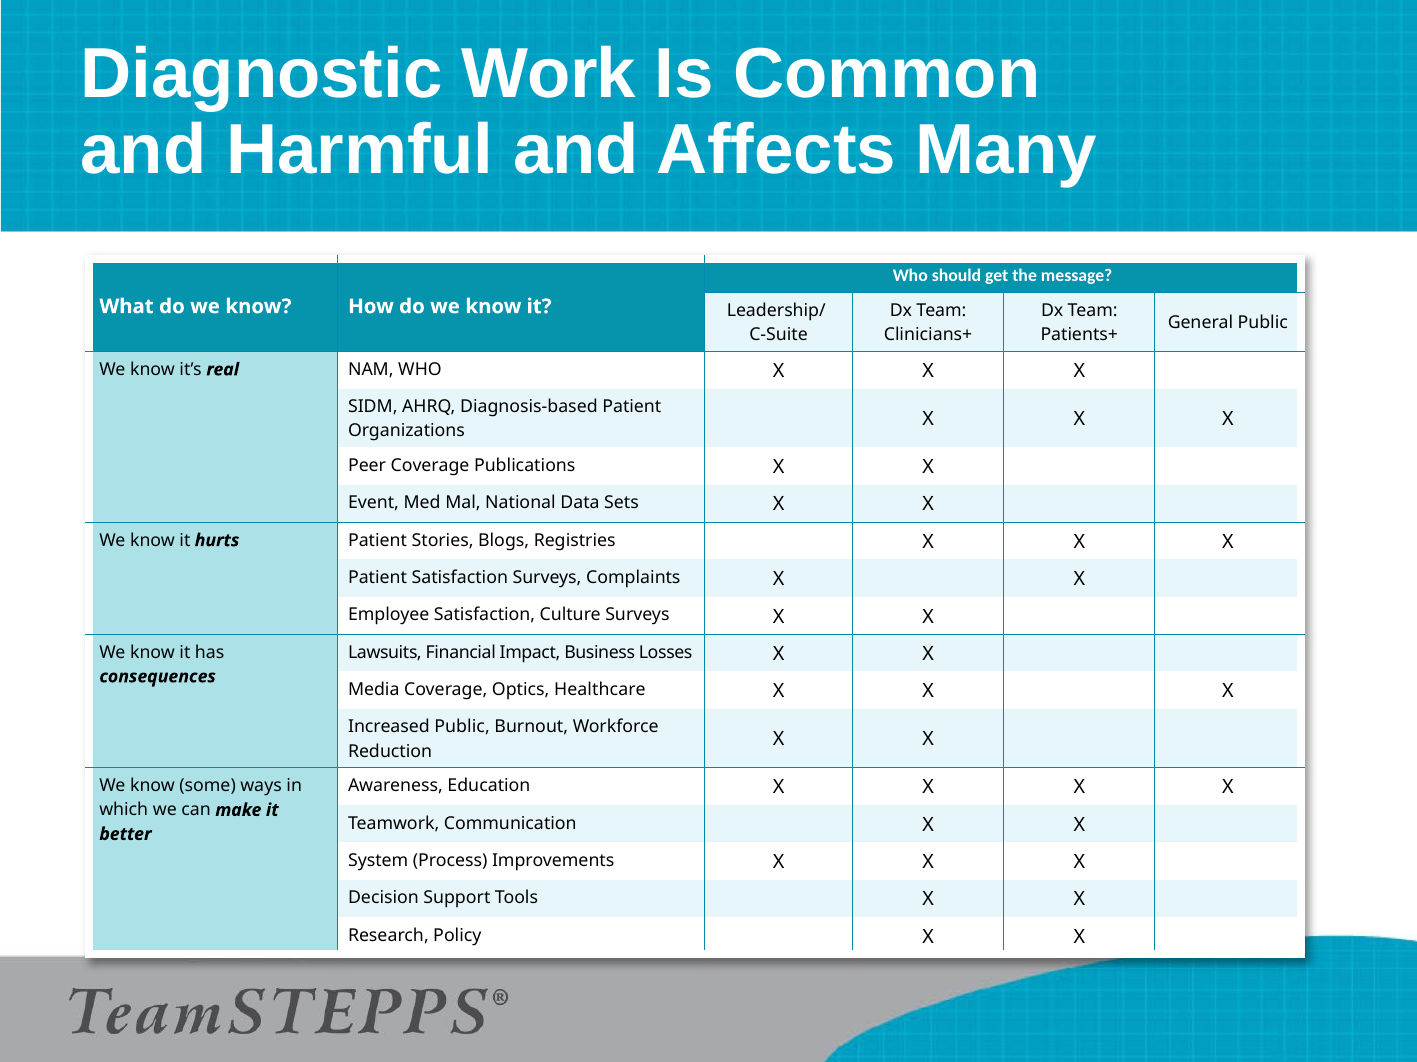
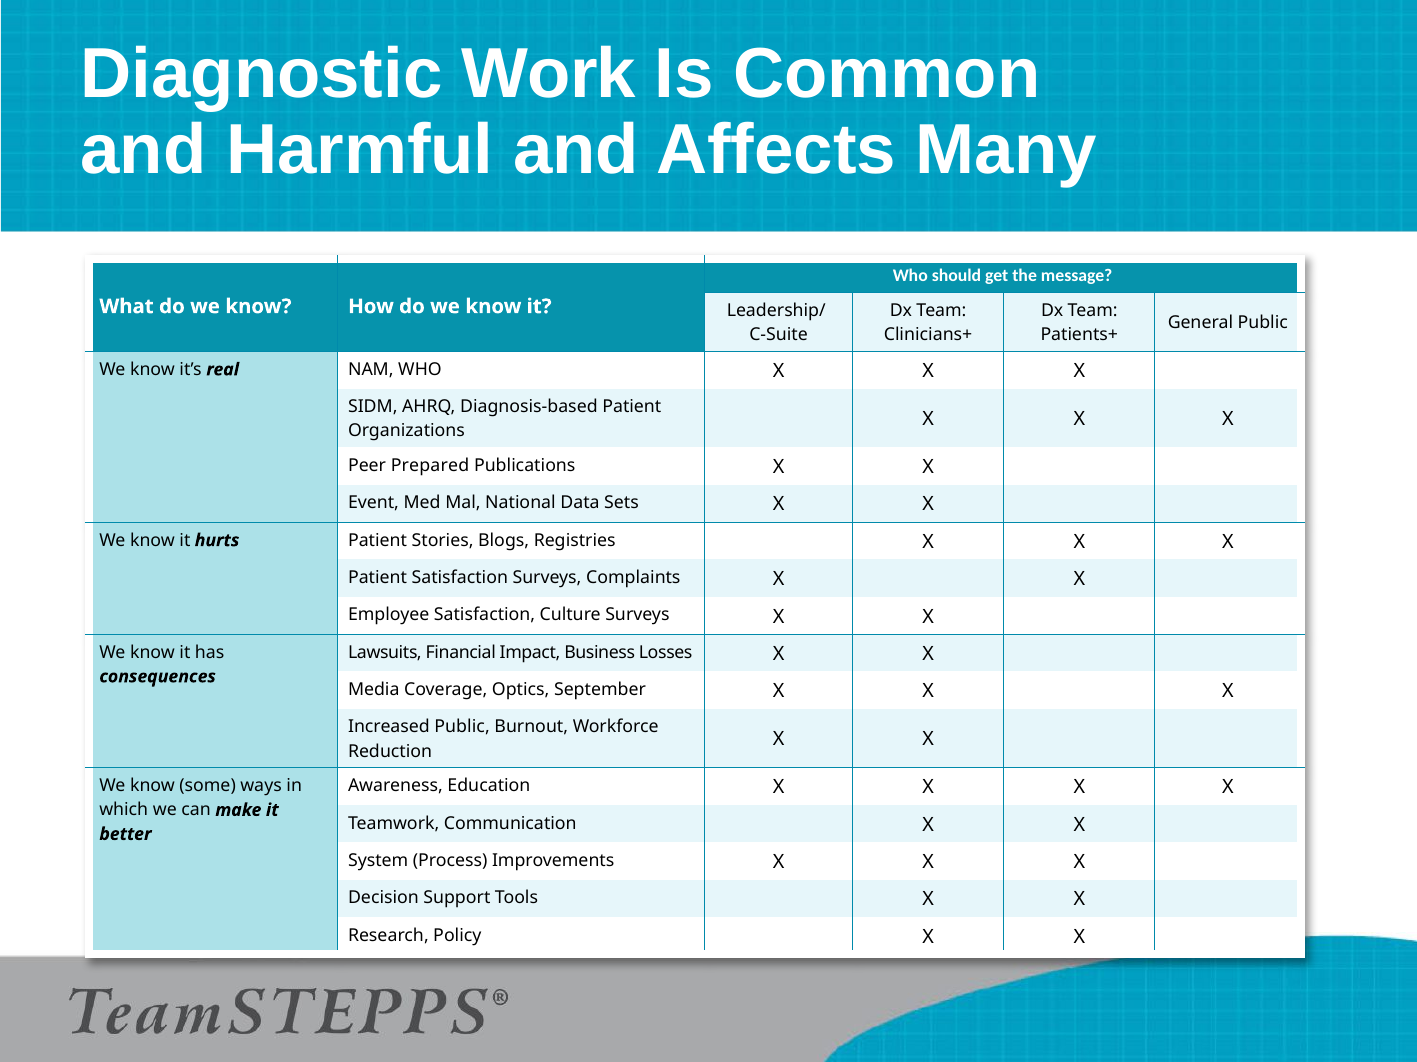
Peer Coverage: Coverage -> Prepared (430, 466)
Healthcare: Healthcare -> September (600, 690)
